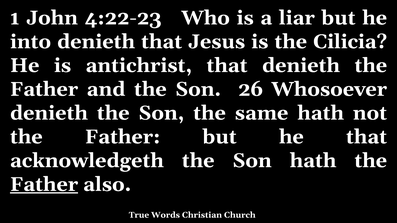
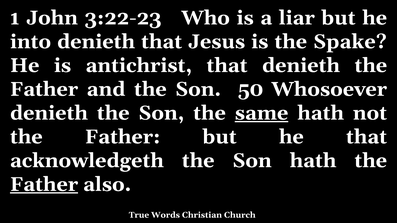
4:22-23: 4:22-23 -> 3:22-23 (123, 18)
Cilicia: Cilicia -> Spake (350, 42)
26: 26 -> 50 (251, 89)
same underline: none -> present (262, 113)
